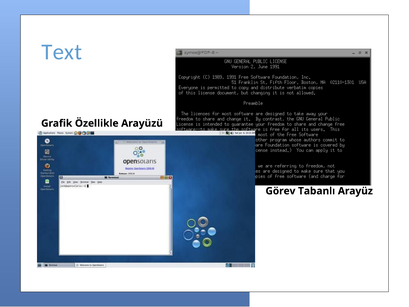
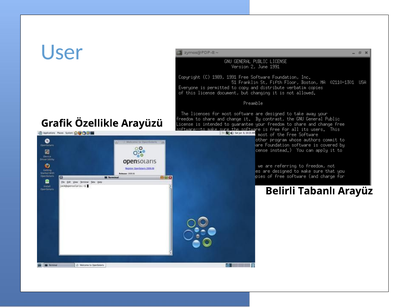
Text: Text -> User (62, 52)
Görev: Görev -> Belirli (280, 191)
